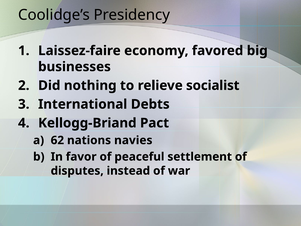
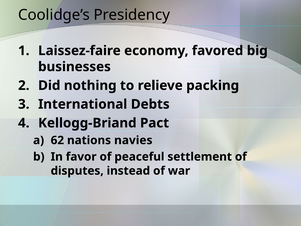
socialist: socialist -> packing (213, 85)
